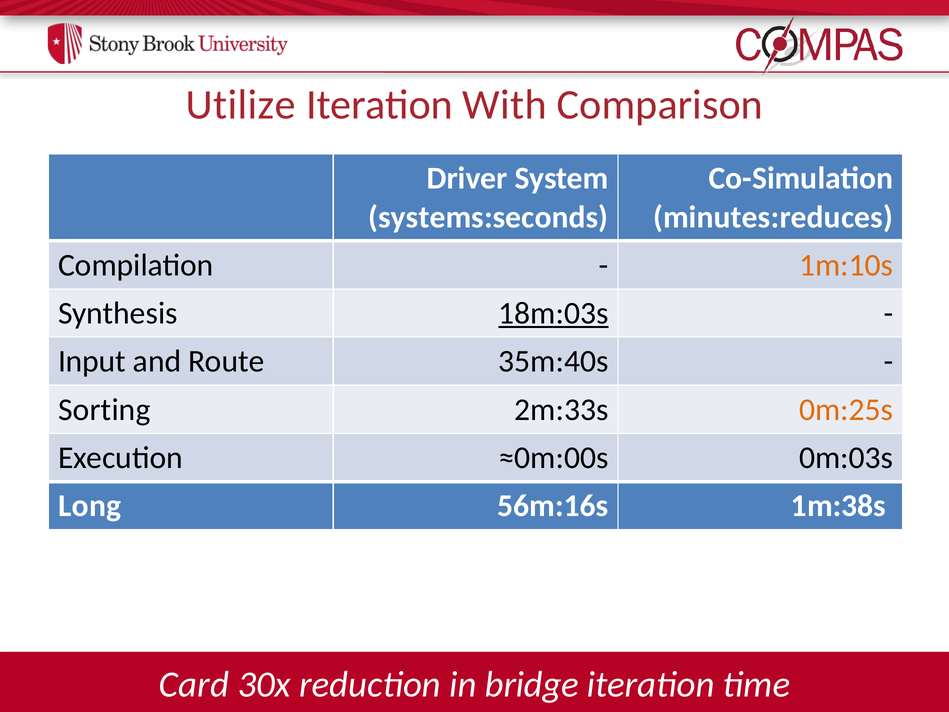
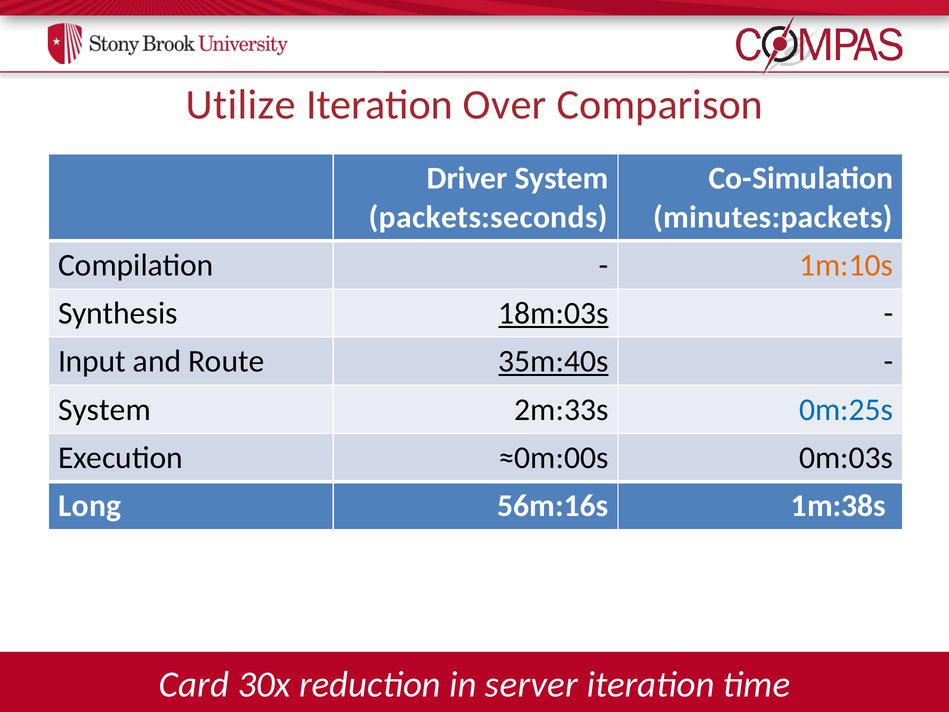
With: With -> Over (505, 105)
systems:seconds: systems:seconds -> packets:seconds (488, 217)
minutes:reduces: minutes:reduces -> minutes:packets (773, 217)
35m:40s underline: none -> present (553, 361)
Sorting: Sorting -> System (104, 410)
0m:25s colour: orange -> blue (846, 410)
bridge: bridge -> server (532, 684)
